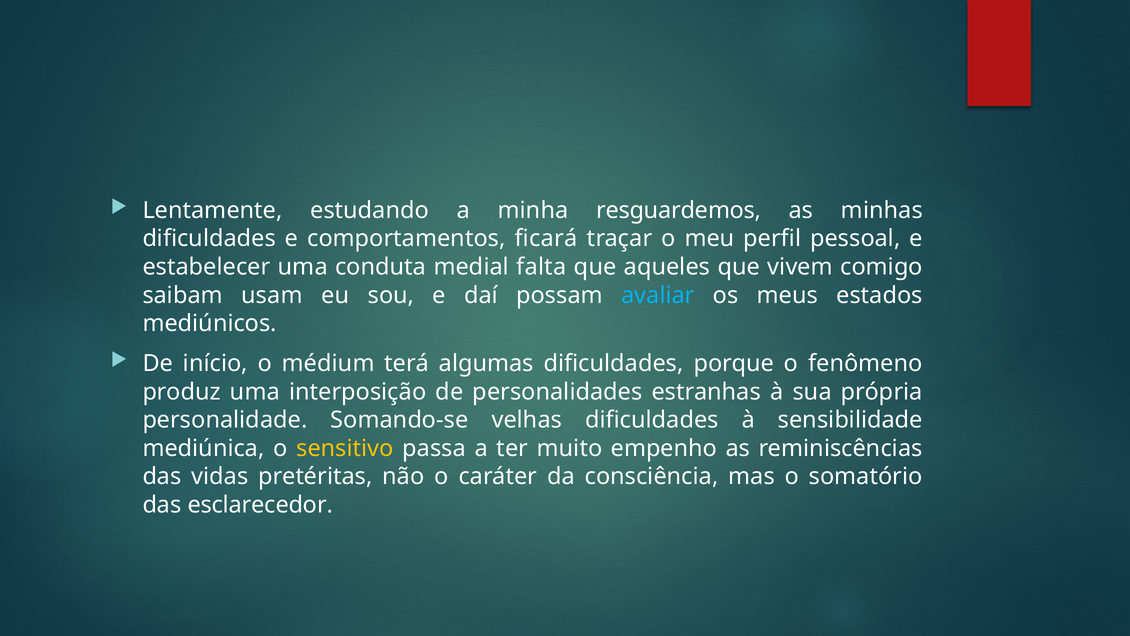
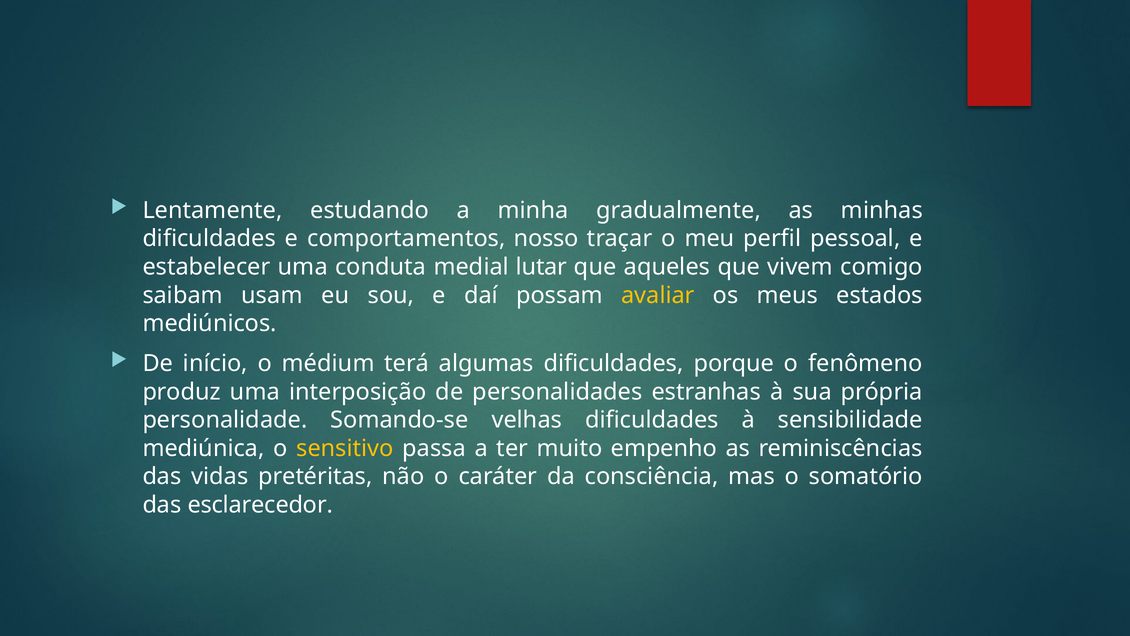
resguardemos: resguardemos -> gradualmente (678, 210)
ficará: ficará -> nosso (546, 239)
falta: falta -> lutar (542, 267)
avaliar colour: light blue -> yellow (658, 295)
